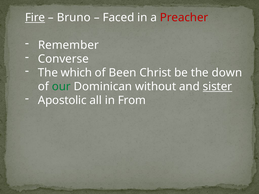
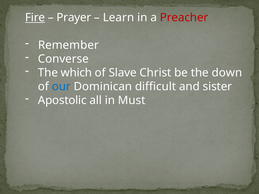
Bruno: Bruno -> Prayer (74, 18)
Faced: Faced -> Learn (118, 18)
Been: Been -> Slave (123, 73)
our colour: green -> blue (61, 87)
without: without -> difficult (156, 87)
sister underline: present -> none (217, 87)
From: From -> Must (132, 101)
